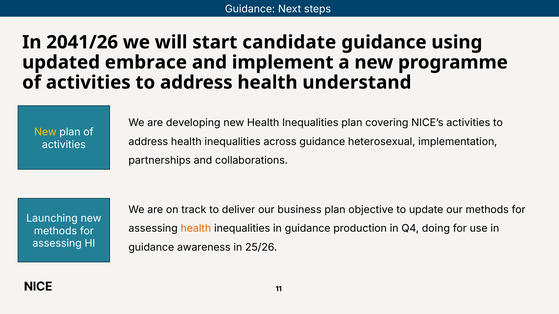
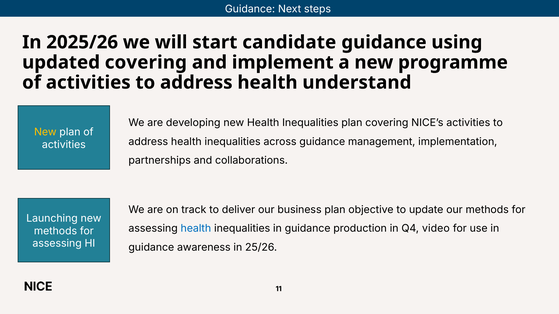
2041/26: 2041/26 -> 2025/26 (82, 42)
updated embrace: embrace -> covering (146, 62)
heterosexual: heterosexual -> management (382, 142)
health colour: orange -> blue (196, 229)
doing: doing -> video (436, 229)
